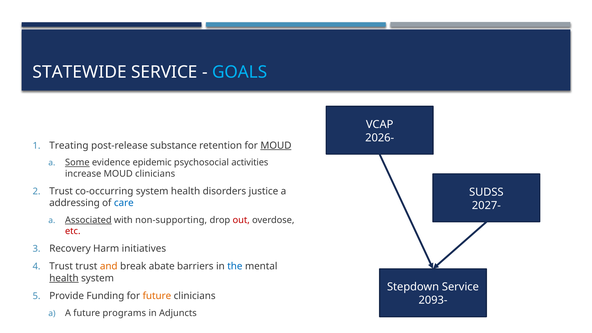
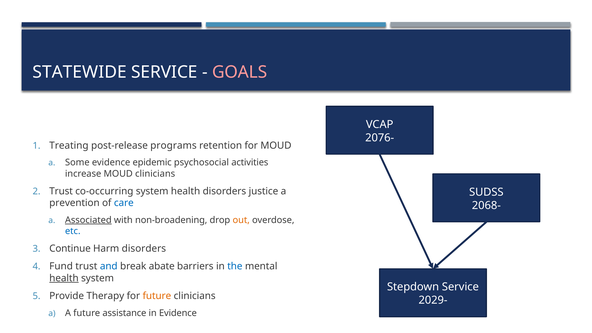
GOALS colour: light blue -> pink (240, 72)
2026-: 2026- -> 2076- (380, 138)
substance: substance -> programs (173, 146)
MOUD underline: present -> none (276, 146)
Some underline: present -> none (77, 163)
addressing: addressing -> prevention (74, 203)
2027-: 2027- -> 2068- (486, 205)
non-supporting: non-supporting -> non-broadening (171, 220)
out colour: red -> orange (241, 220)
etc colour: red -> blue (73, 231)
Recovery: Recovery -> Continue (70, 249)
Harm initiatives: initiatives -> disorders (144, 249)
Trust: Trust -> Fund (61, 266)
and colour: orange -> blue (109, 266)
Funding: Funding -> Therapy (105, 296)
2093-: 2093- -> 2029- (433, 300)
programs: programs -> assistance (124, 313)
in Adjuncts: Adjuncts -> Evidence (178, 313)
